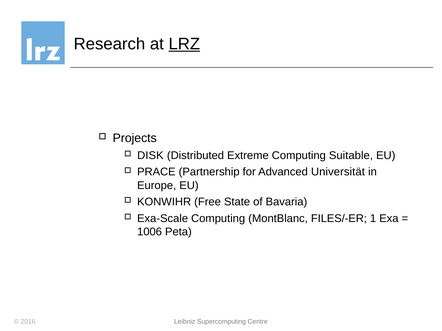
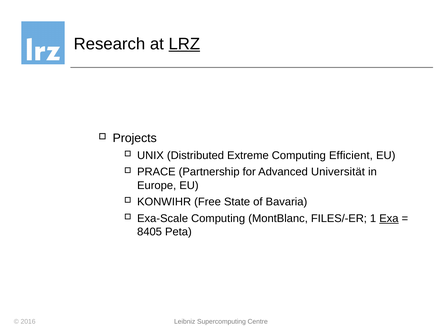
DISK: DISK -> UNIX (150, 156)
Suitable: Suitable -> Efficient (351, 156)
Exa underline: none -> present (389, 219)
1006: 1006 -> 8405 (150, 232)
